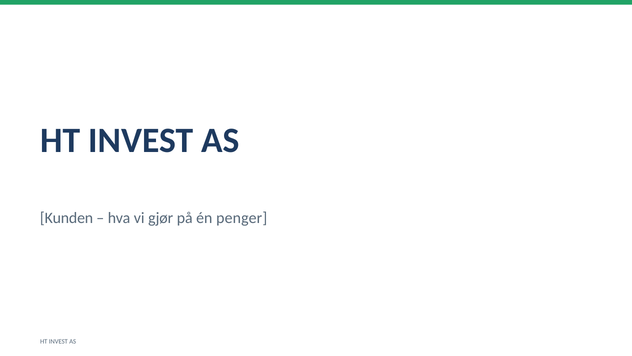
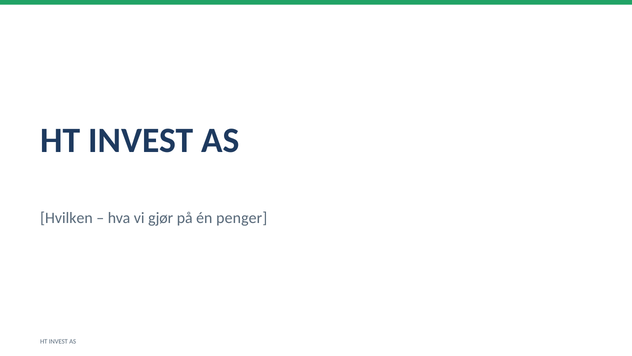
Kunden: Kunden -> Hvilken (66, 218)
